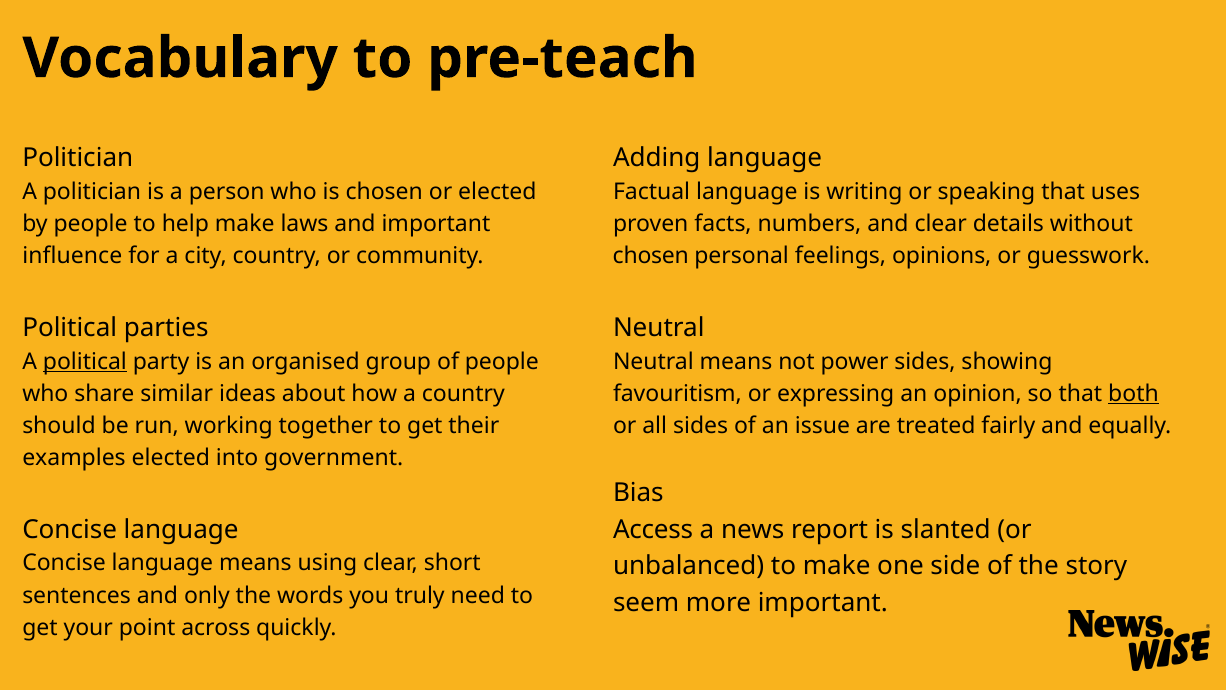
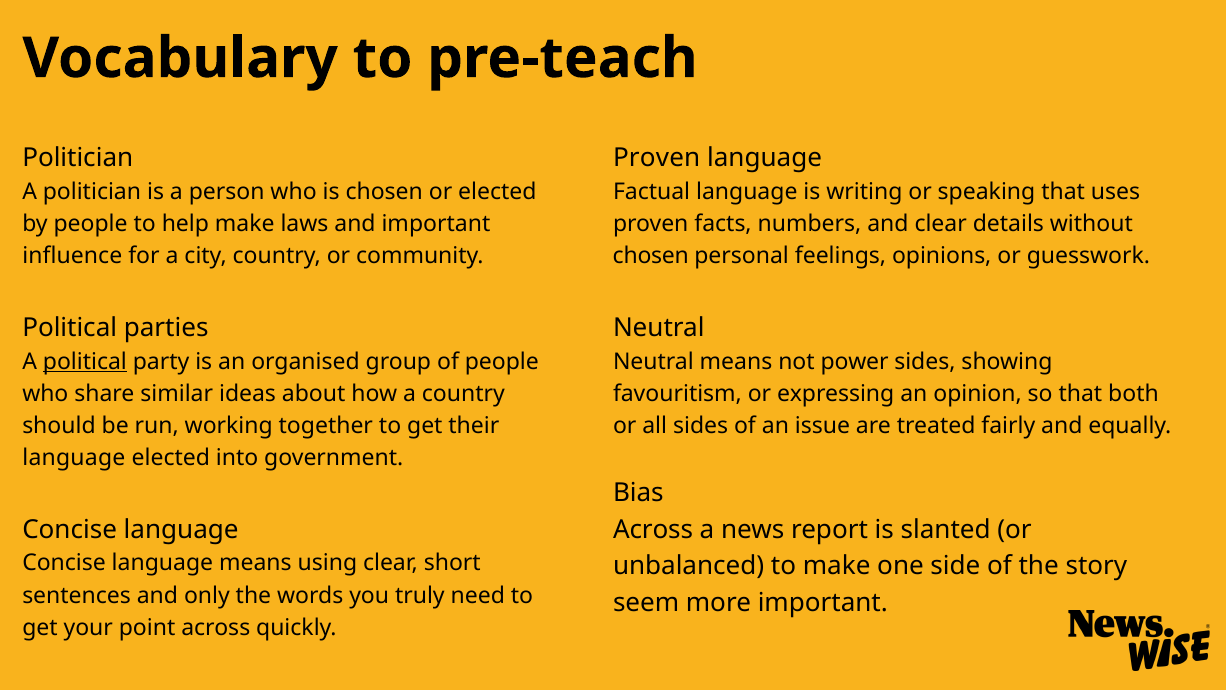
Adding: Adding -> Proven (657, 158)
both underline: present -> none (1134, 394)
examples: examples -> language (74, 458)
Access: Access -> Across (653, 529)
